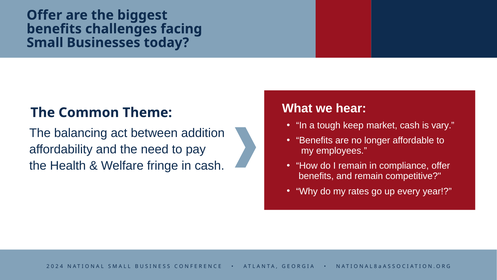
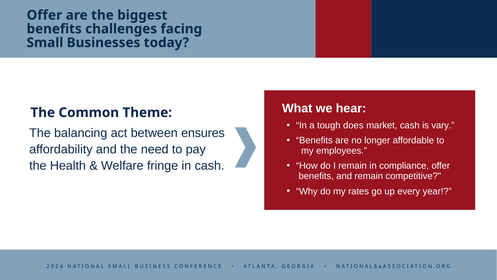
keep: keep -> does (353, 125)
addition: addition -> ensures (203, 133)
